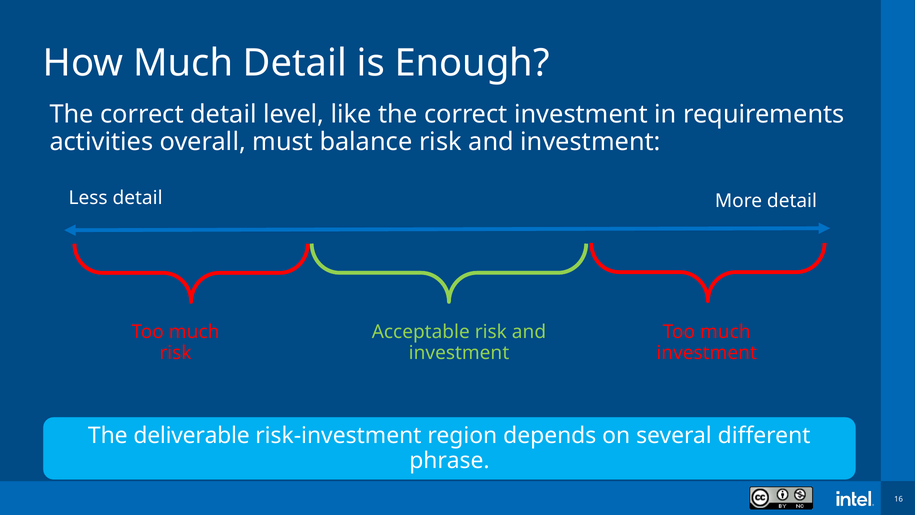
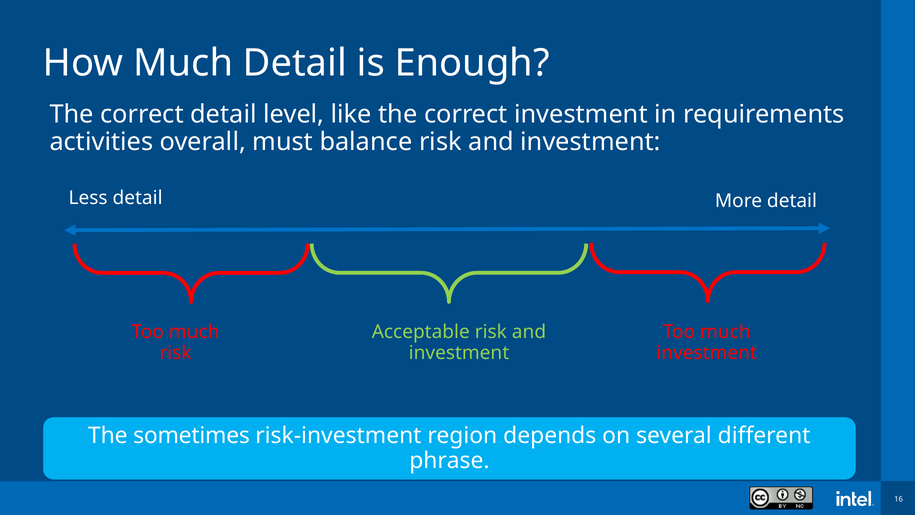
deliverable: deliverable -> sometimes (192, 436)
